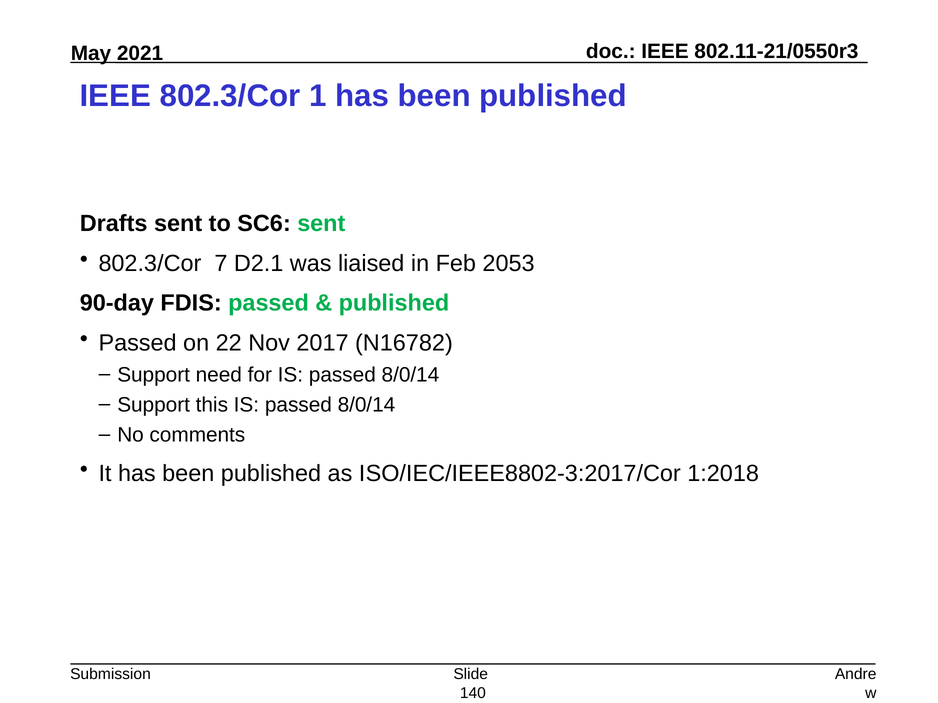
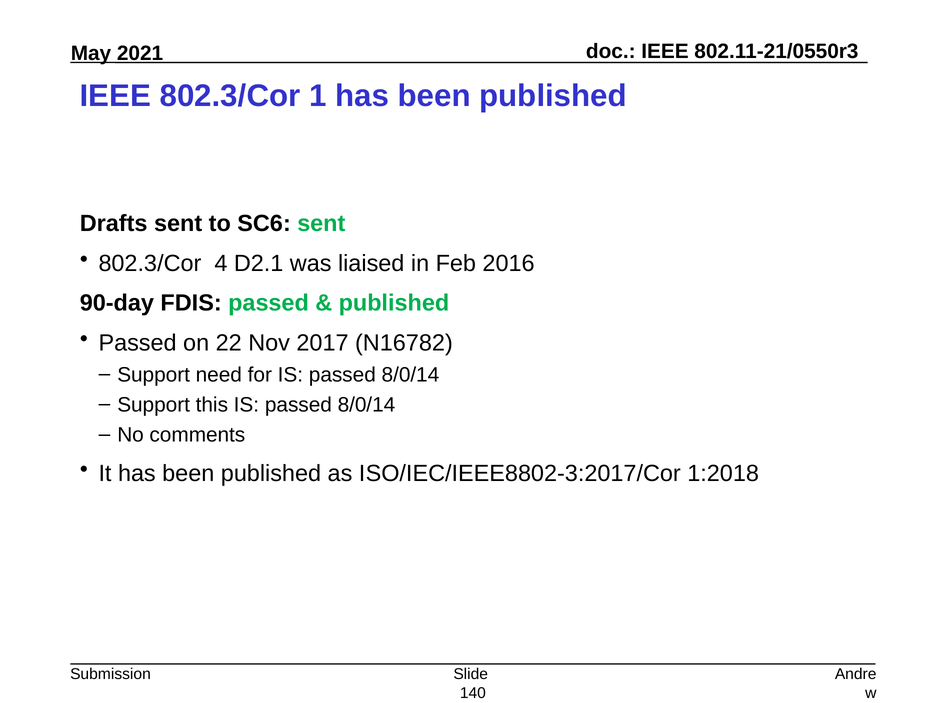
7: 7 -> 4 (221, 264)
2053: 2053 -> 2016 (509, 264)
